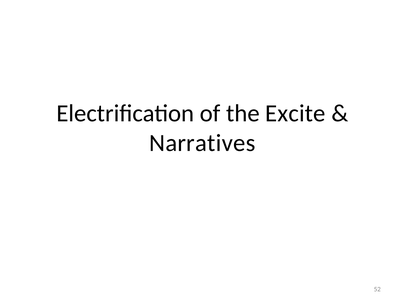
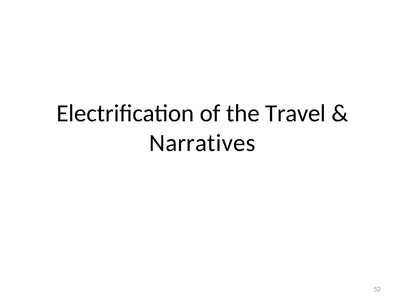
Excite: Excite -> Travel (296, 114)
